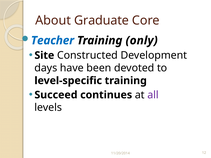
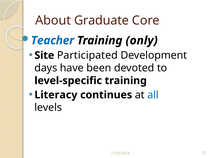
Constructed: Constructed -> Participated (87, 55)
Succeed: Succeed -> Literacy (56, 95)
all colour: purple -> blue (153, 95)
